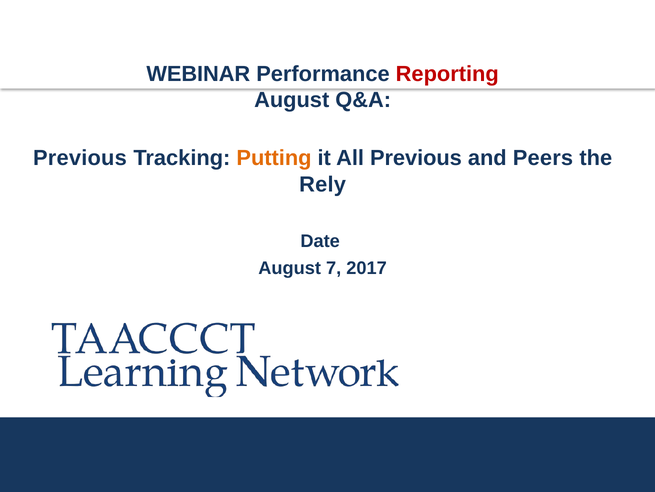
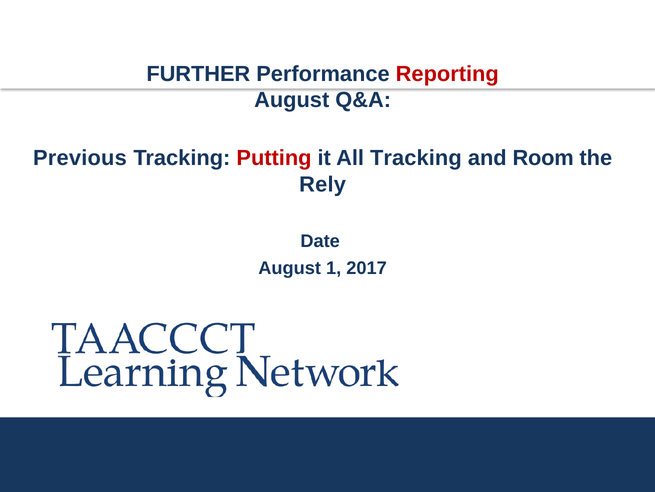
WEBINAR: WEBINAR -> FURTHER (198, 74)
Putting colour: orange -> red (274, 158)
All Previous: Previous -> Tracking (416, 158)
Peers: Peers -> Room (543, 158)
7: 7 -> 1 (334, 268)
